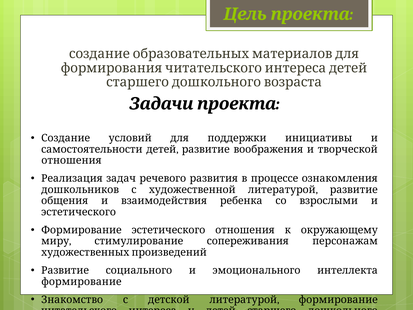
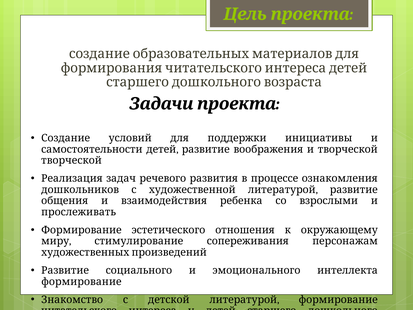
отношения: отношения -> творческой (71, 160)
эстетического: эстетического -> прослеживать (79, 212)
